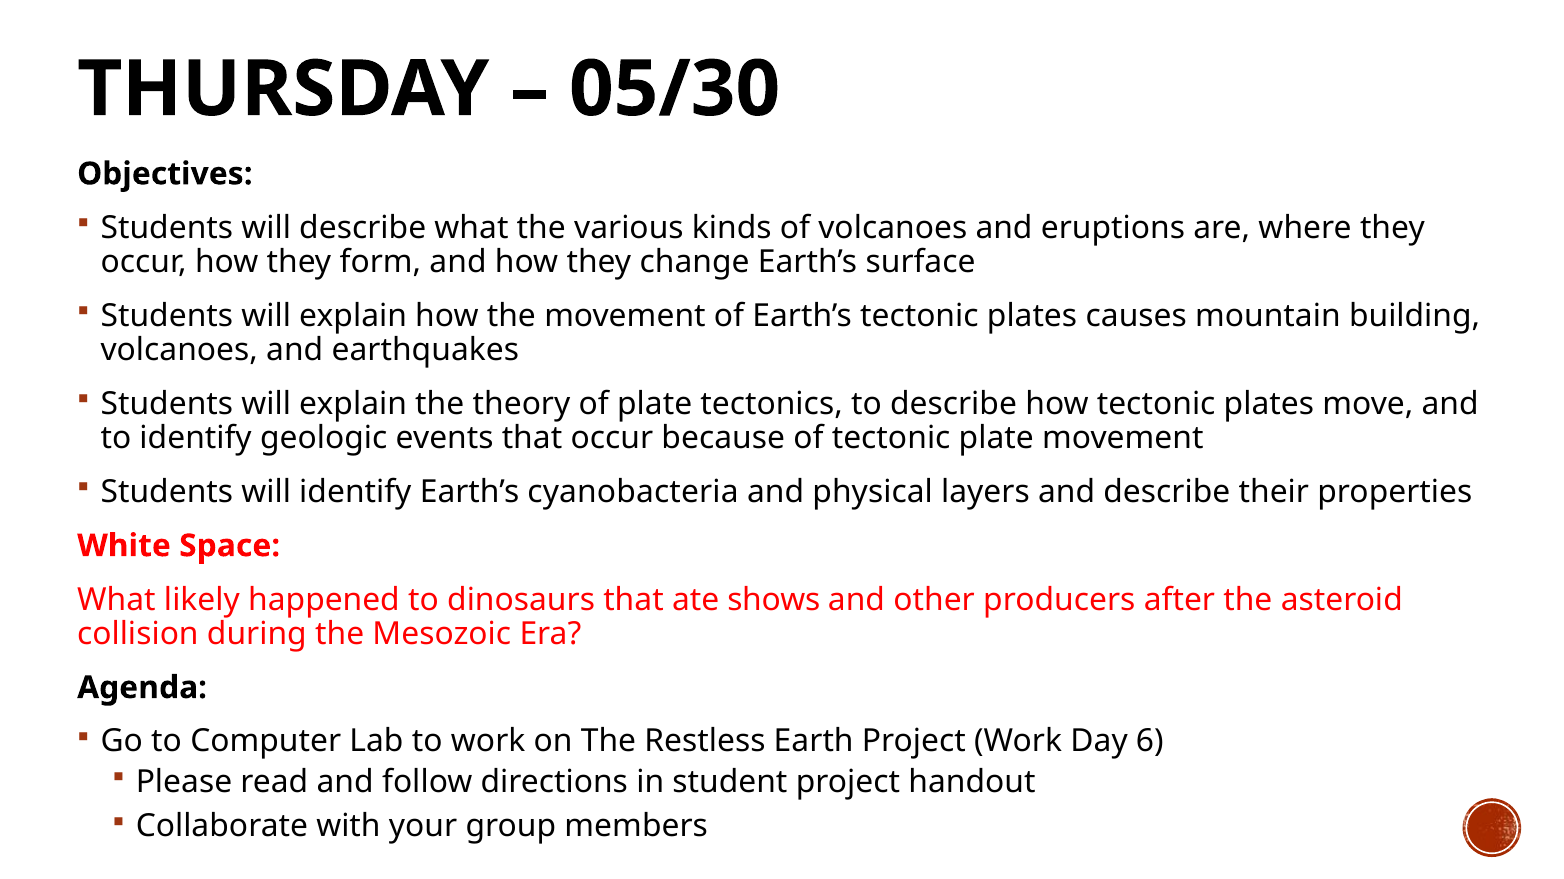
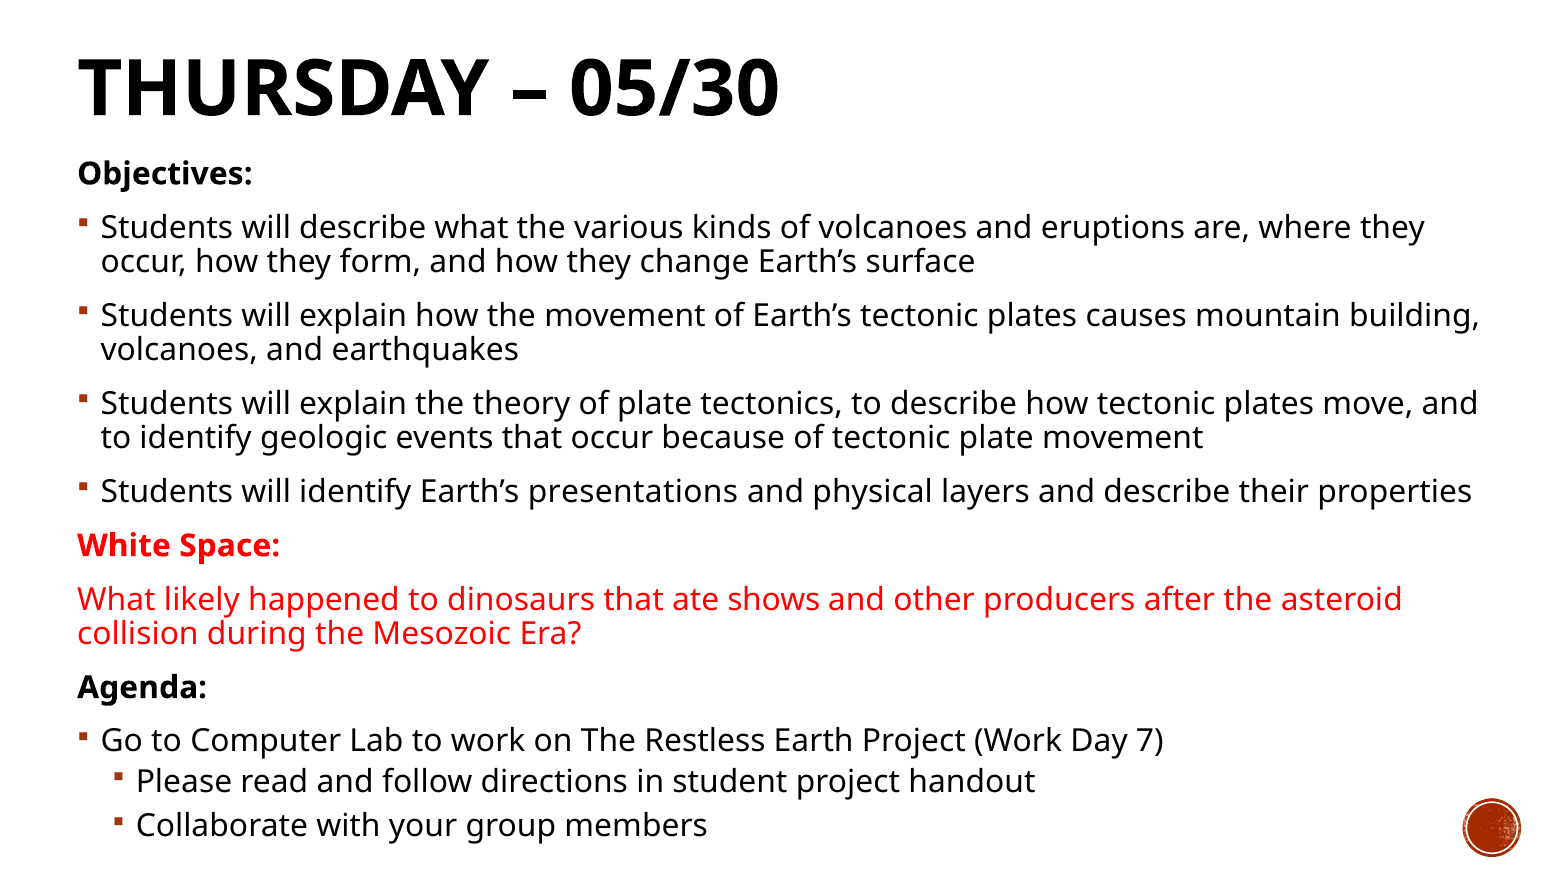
cyanobacteria: cyanobacteria -> presentations (633, 492)
6: 6 -> 7 (1150, 742)
